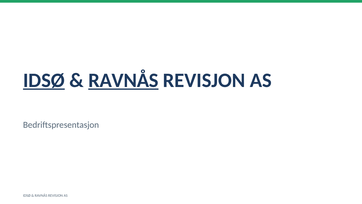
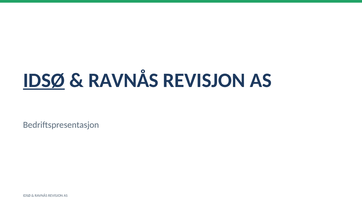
RAVNÅS underline: present -> none (123, 80)
